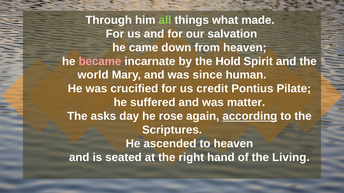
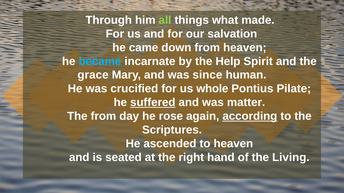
became colour: pink -> light blue (100, 61)
Hold: Hold -> Help (228, 61)
world: world -> grace (93, 75)
credit: credit -> whole (212, 89)
suffered underline: none -> present (153, 103)
The asks: asks -> from (103, 116)
